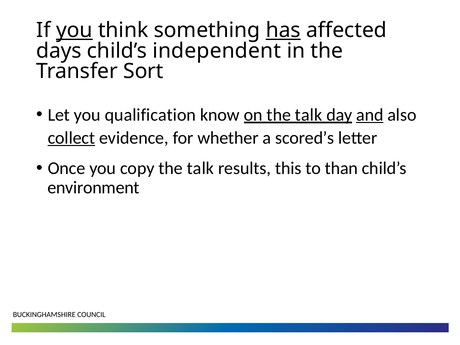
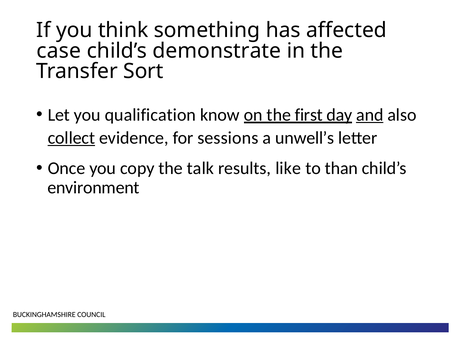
you underline: present -> none (74, 30)
has underline: present -> none (283, 30)
days: days -> case (59, 51)
independent: independent -> demonstrate (217, 51)
on the talk: talk -> first (309, 115)
whether: whether -> sessions (228, 138)
scored’s: scored’s -> unwell’s (305, 138)
this: this -> like (288, 168)
